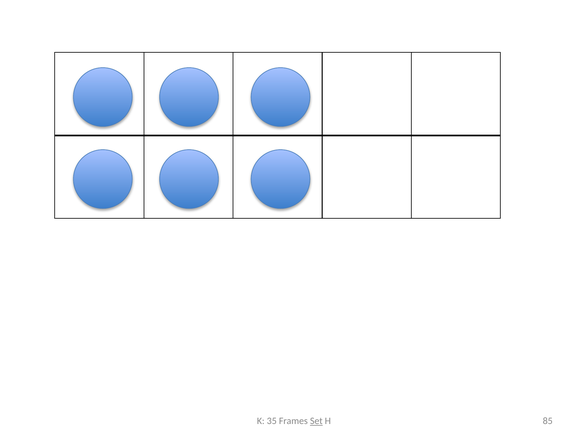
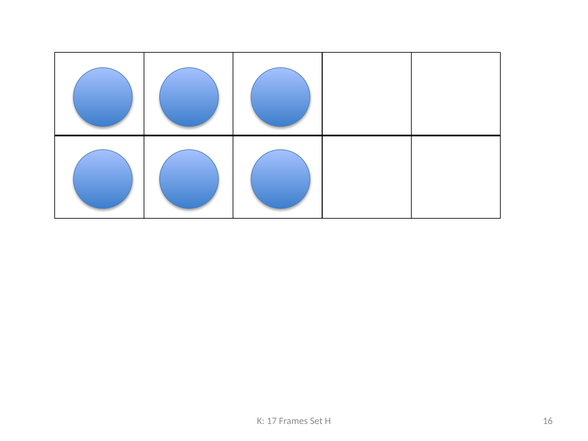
35: 35 -> 17 (272, 421)
Set underline: present -> none (316, 421)
85: 85 -> 16 (548, 421)
